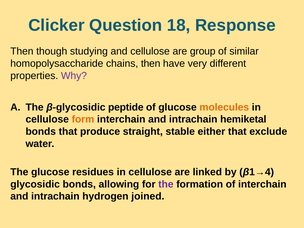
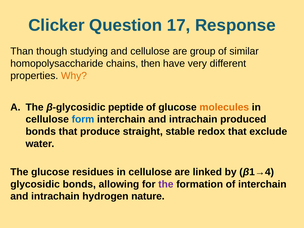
18: 18 -> 17 (179, 25)
Then: Then -> Than (22, 51)
Why colour: purple -> orange (74, 76)
form colour: orange -> blue (83, 119)
hemiketal: hemiketal -> produced (243, 119)
either: either -> redox (211, 132)
joined: joined -> nature (148, 196)
